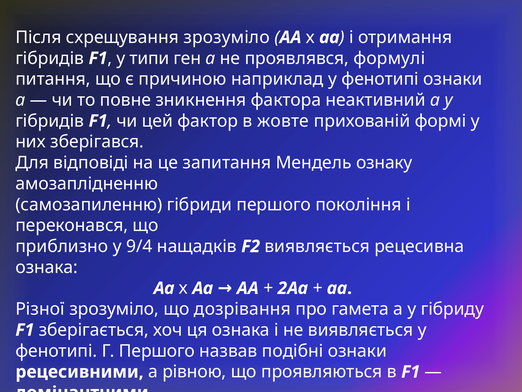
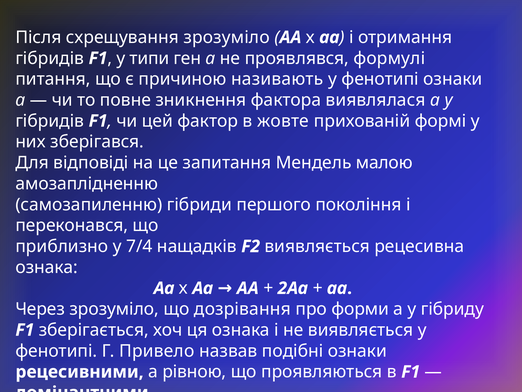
наприклад: наприклад -> називають (277, 79)
неактивний: неактивний -> виявлялася (376, 100)
ознаку: ознаку -> малою (384, 163)
9/4: 9/4 -> 7/4 (139, 246)
Різної: Різної -> Через (40, 309)
гамета: гамета -> форми (360, 309)
Г Першого: Першого -> Привело (157, 351)
